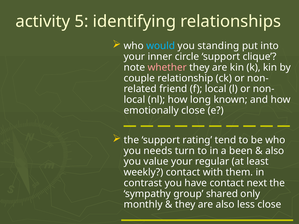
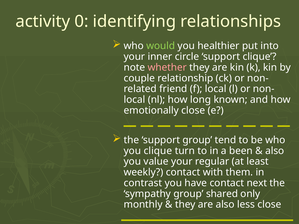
5: 5 -> 0 (81, 21)
would colour: light blue -> light green (161, 46)
standing: standing -> healthier (218, 46)
support rating: rating -> group (197, 140)
you needs: needs -> clique (158, 151)
